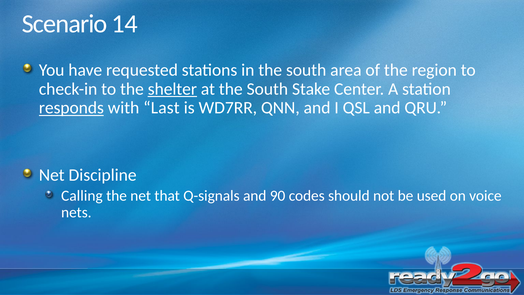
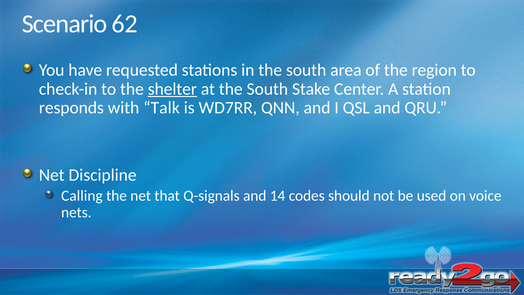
14: 14 -> 62 (125, 24)
responds underline: present -> none (71, 108)
Last: Last -> Talk (162, 108)
90: 90 -> 14 (278, 196)
